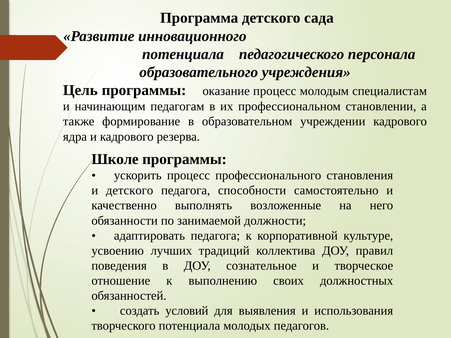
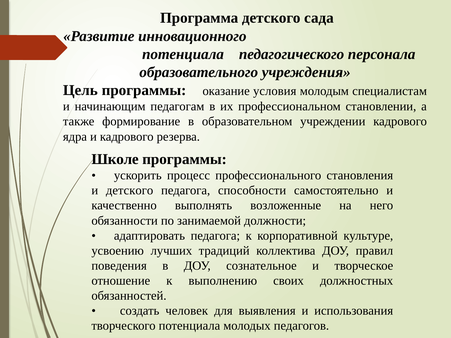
оказание процесс: процесс -> условия (275, 91)
условий: условий -> человек (187, 311)
